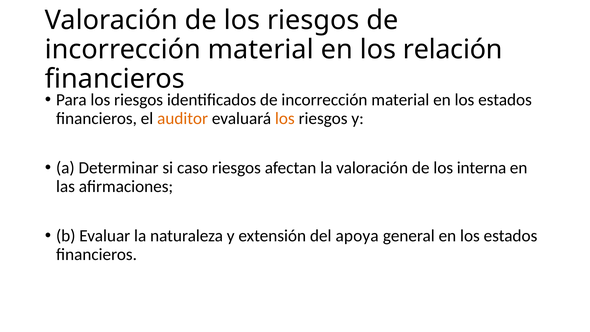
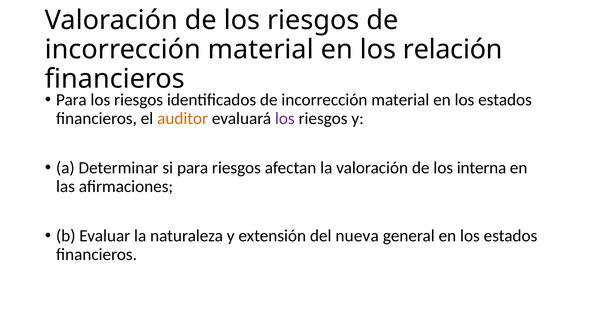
los colour: orange -> purple (285, 118)
si caso: caso -> para (193, 168)
apoya: apoya -> nueva (357, 236)
